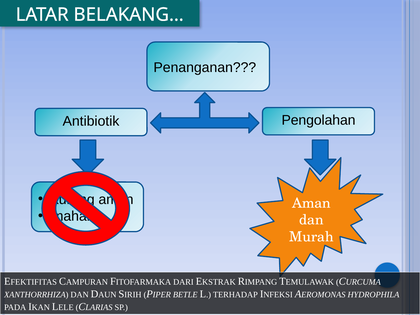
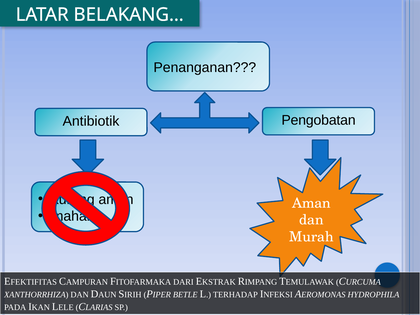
Pengolahan: Pengolahan -> Pengobatan (319, 120)
